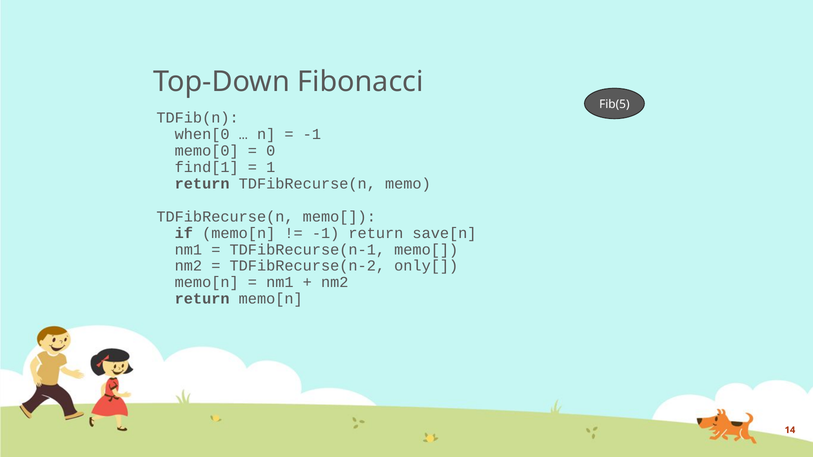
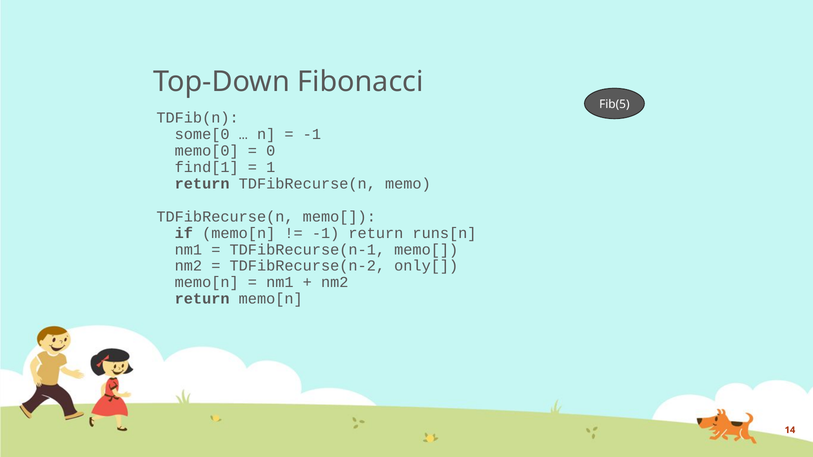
when[0: when[0 -> some[0 (202, 134)
save[n: save[n -> runs[n (445, 233)
